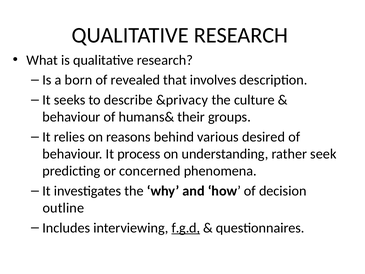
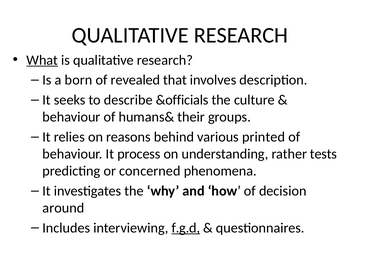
What underline: none -> present (42, 60)
&privacy: &privacy -> &officials (182, 100)
desired: desired -> printed (263, 137)
seek: seek -> tests (323, 154)
outline: outline -> around (63, 208)
